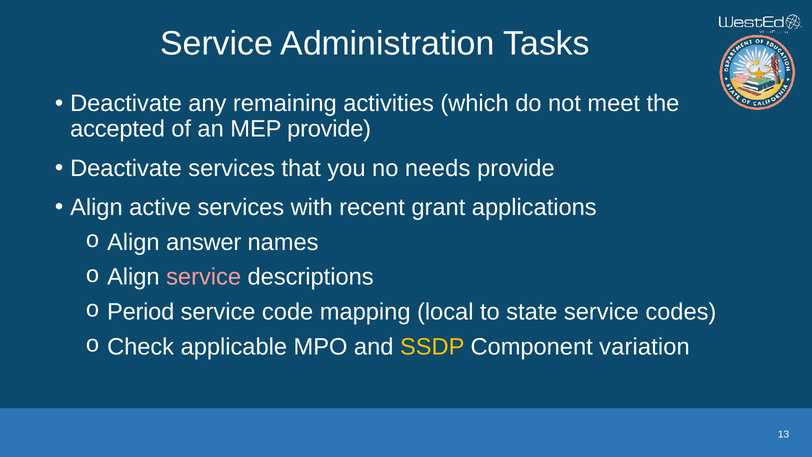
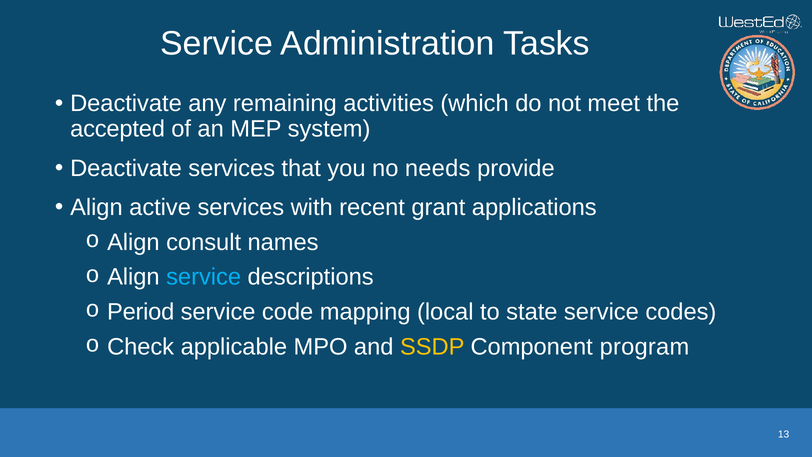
MEP provide: provide -> system (329, 129)
answer: answer -> consult (204, 242)
service colour: pink -> light blue (204, 277)
variation: variation -> program (644, 347)
